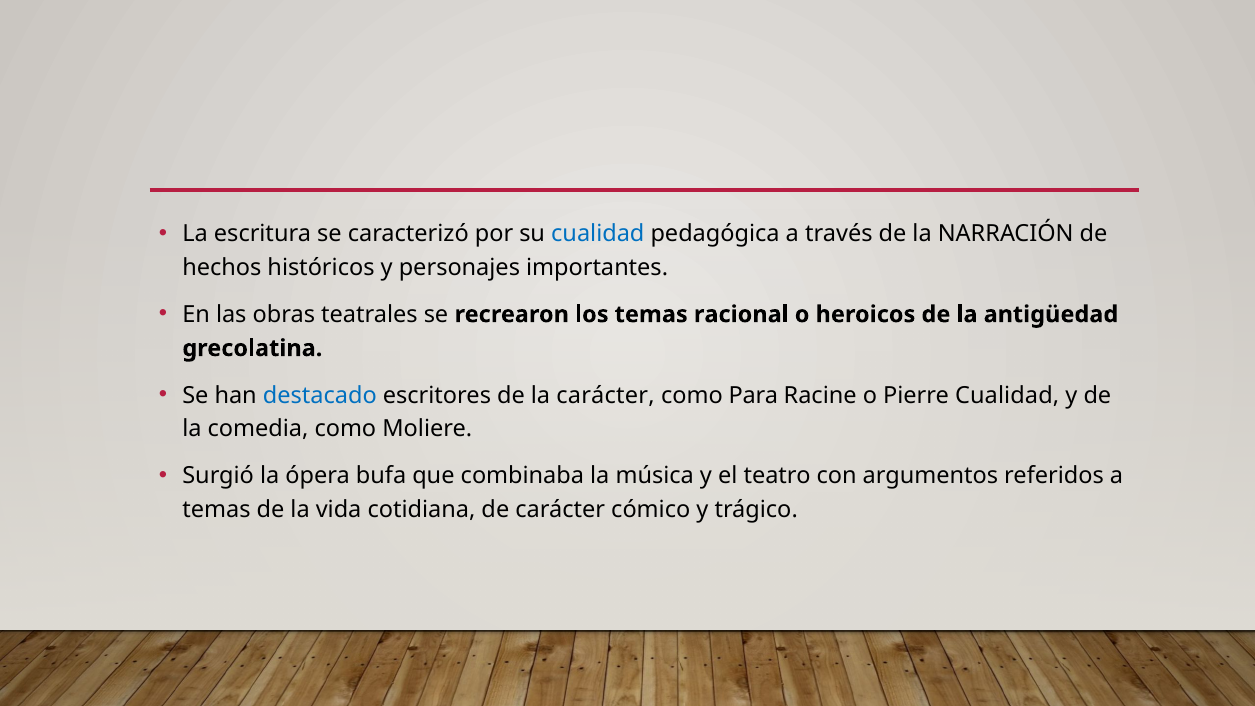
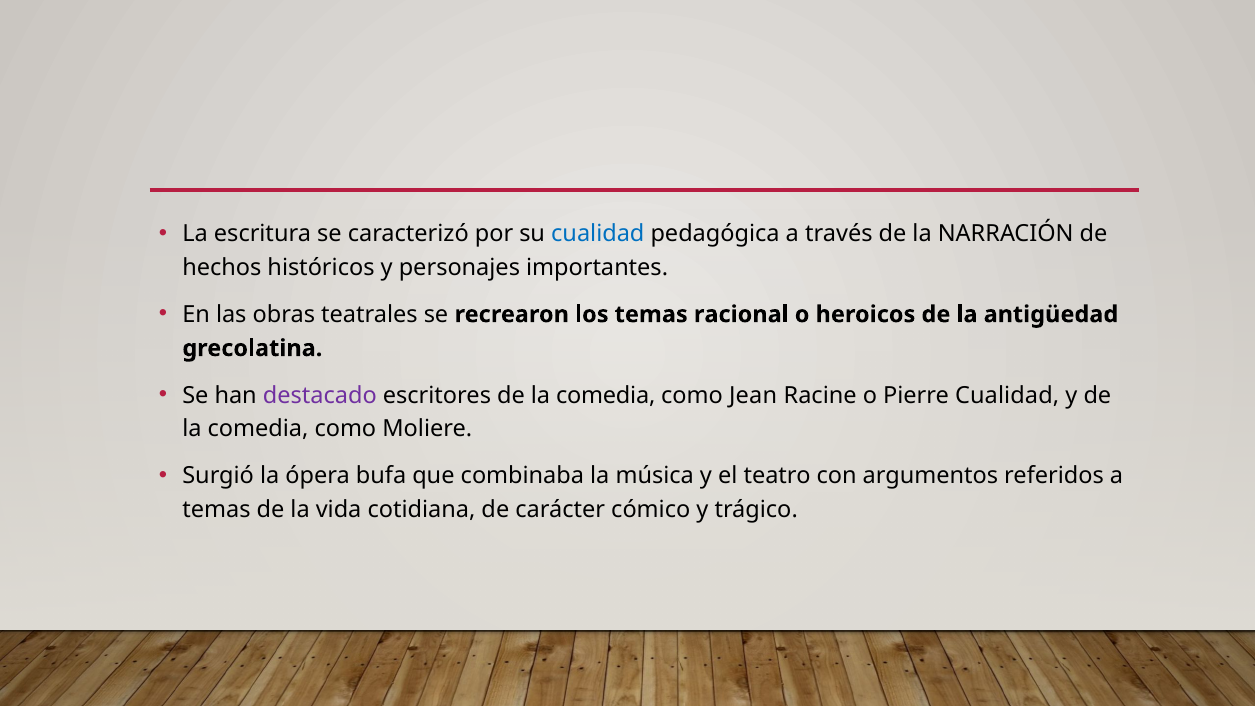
destacado colour: blue -> purple (320, 395)
escritores de la carácter: carácter -> comedia (606, 395)
Para: Para -> Jean (753, 395)
